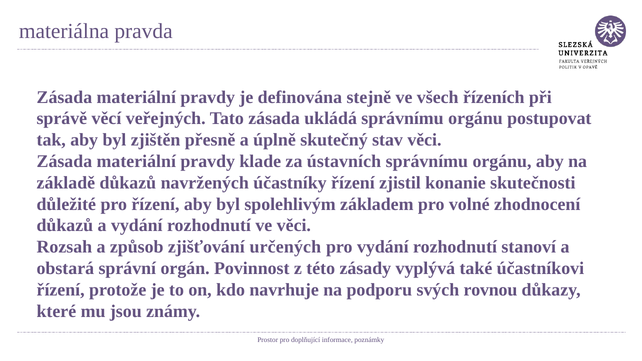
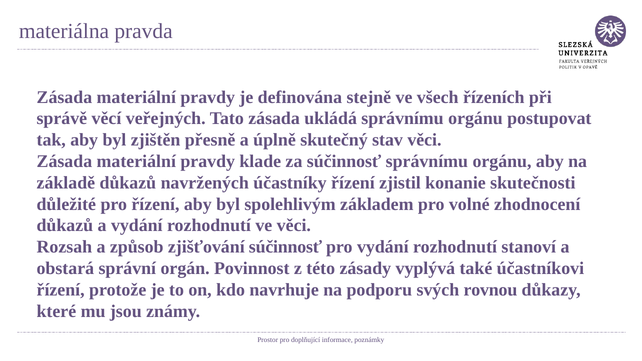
za ústavních: ústavních -> súčinnosť (344, 161)
zjišťování určených: určených -> súčinnosť (286, 247)
